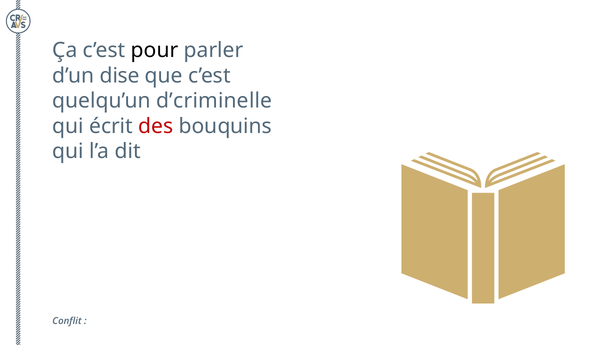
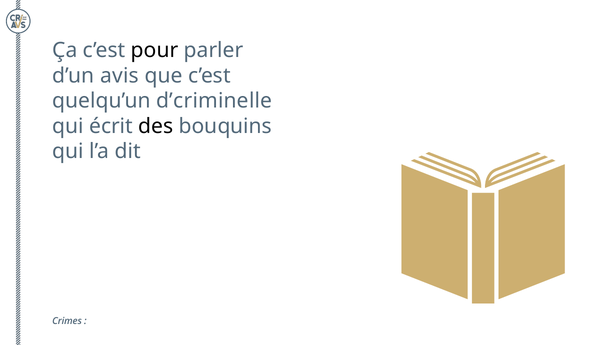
dise: dise -> avis (119, 76)
des colour: red -> black (156, 126)
Conflit: Conflit -> Crimes (67, 321)
